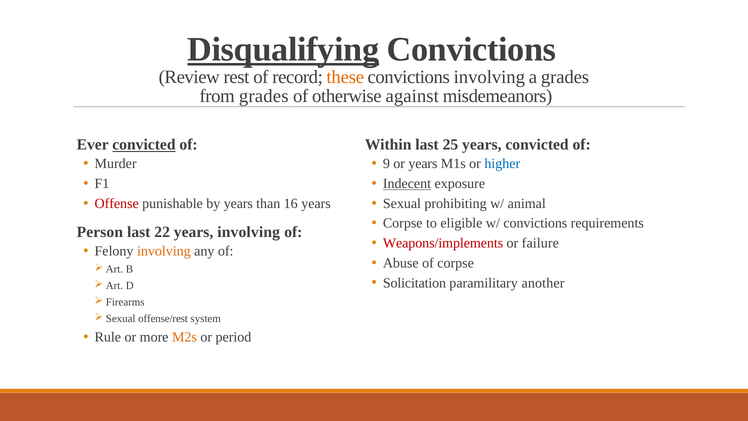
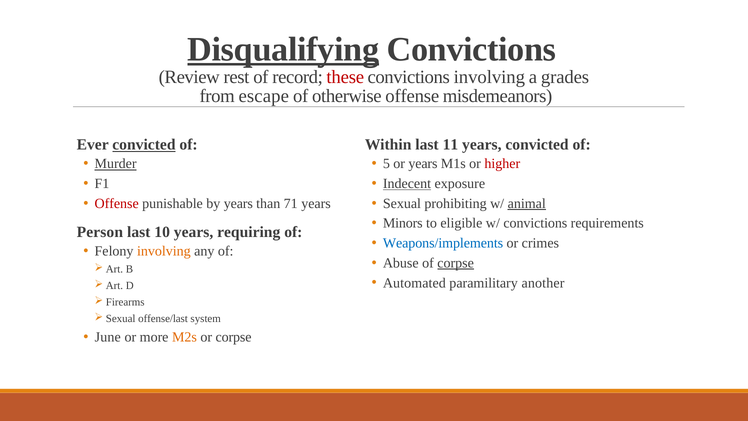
these colour: orange -> red (345, 77)
from grades: grades -> escape (264, 96)
otherwise against: against -> offense (412, 96)
25: 25 -> 11 (450, 145)
Murder underline: none -> present (116, 164)
9: 9 -> 5 (386, 164)
higher colour: blue -> red (502, 164)
16: 16 -> 71 (291, 203)
animal underline: none -> present (527, 203)
Corpse: Corpse -> Minors (403, 223)
22: 22 -> 10 (162, 232)
years involving: involving -> requiring (249, 232)
Weapons/implements colour: red -> blue (443, 243)
failure: failure -> crimes (540, 243)
corpse underline: none -> present (456, 263)
Solicitation: Solicitation -> Automated (414, 283)
offense/rest: offense/rest -> offense/last (163, 319)
Rule: Rule -> June (108, 337)
or period: period -> corpse (234, 337)
